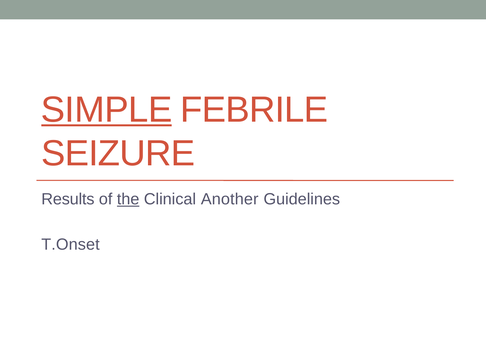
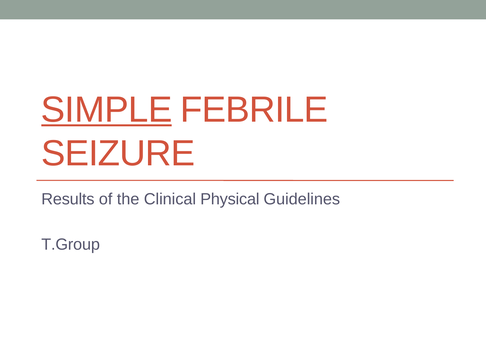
the underline: present -> none (128, 200)
Another: Another -> Physical (230, 200)
T.Onset: T.Onset -> T.Group (71, 245)
